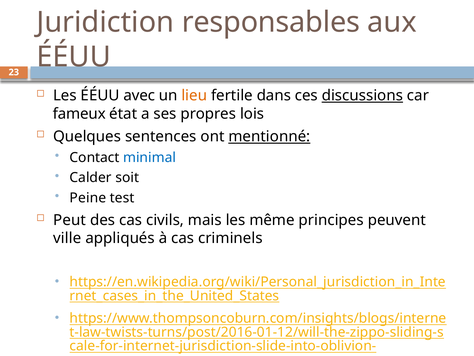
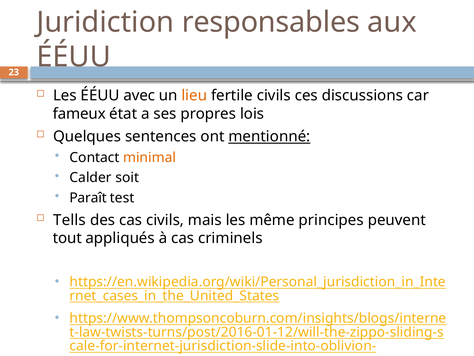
fertile dans: dans -> civils (274, 95)
discussions underline: present -> none (362, 95)
minimal colour: blue -> orange (150, 157)
Peine: Peine -> Paraît (88, 198)
Peut: Peut -> Tells (70, 220)
ville: ville -> tout (67, 238)
